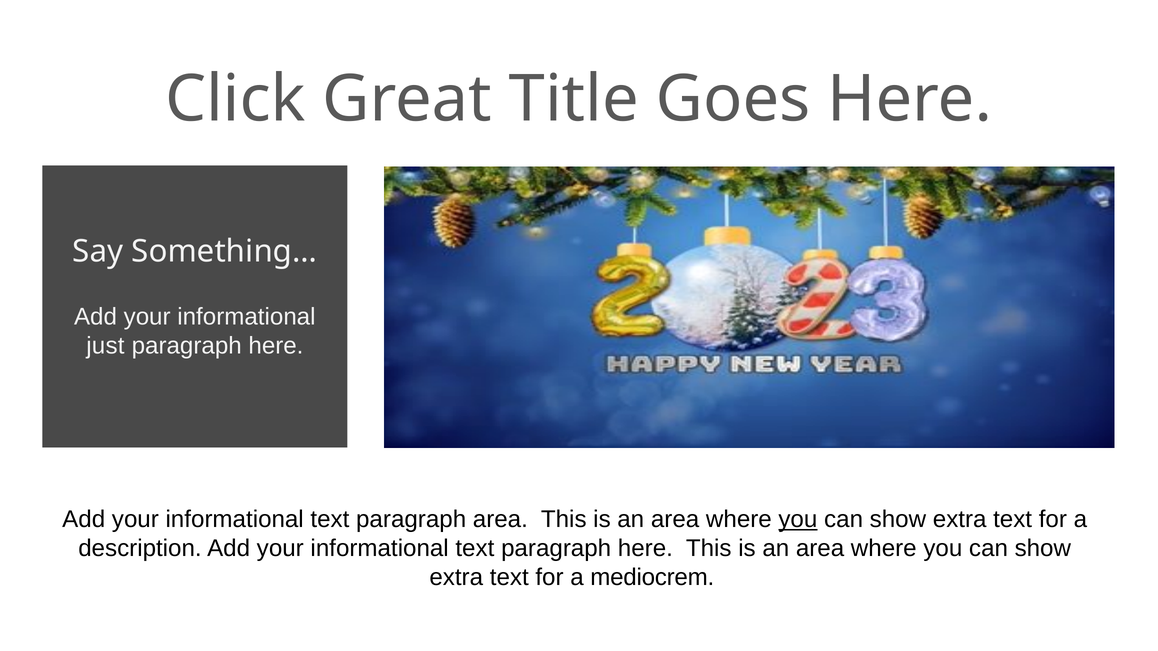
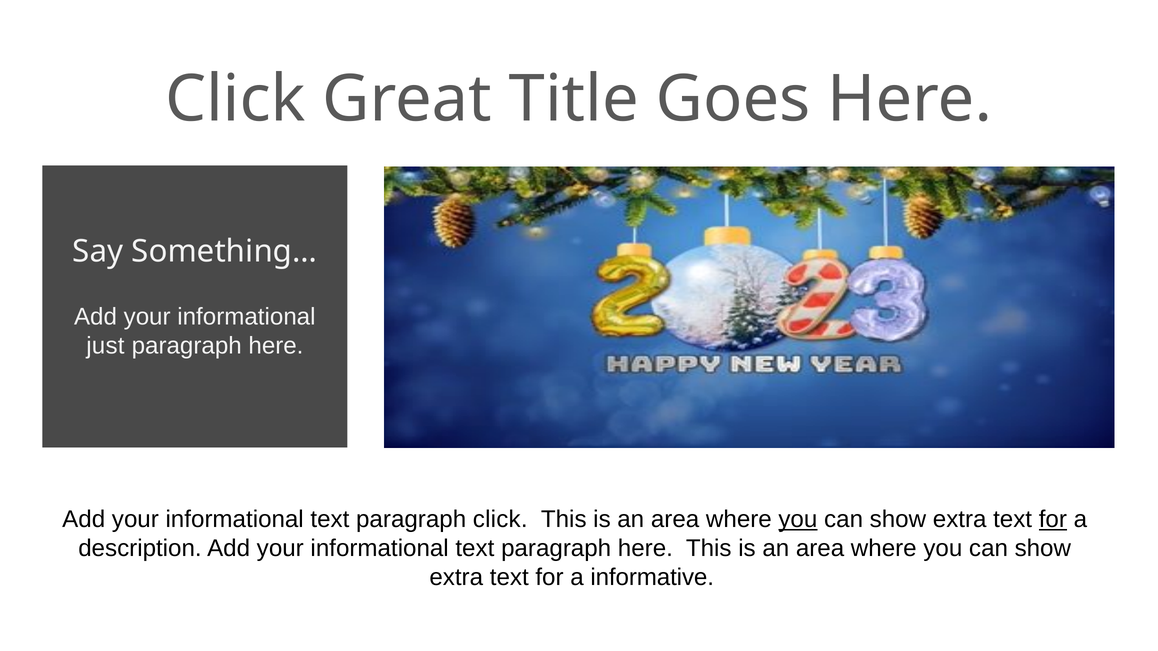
paragraph area: area -> click (500, 520)
for underline: none -> present (1053, 520)
mediocrem: mediocrem -> informative (652, 578)
